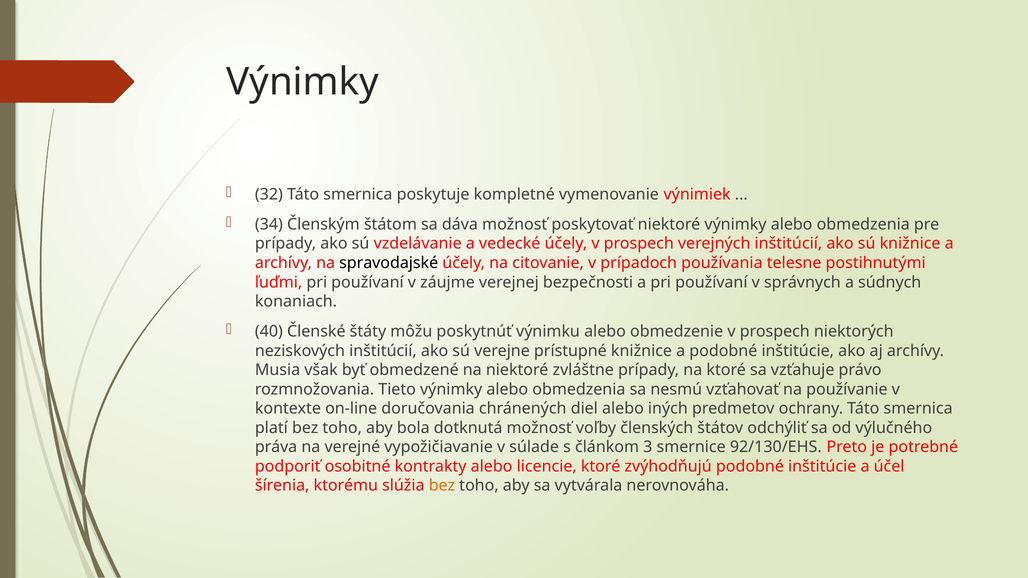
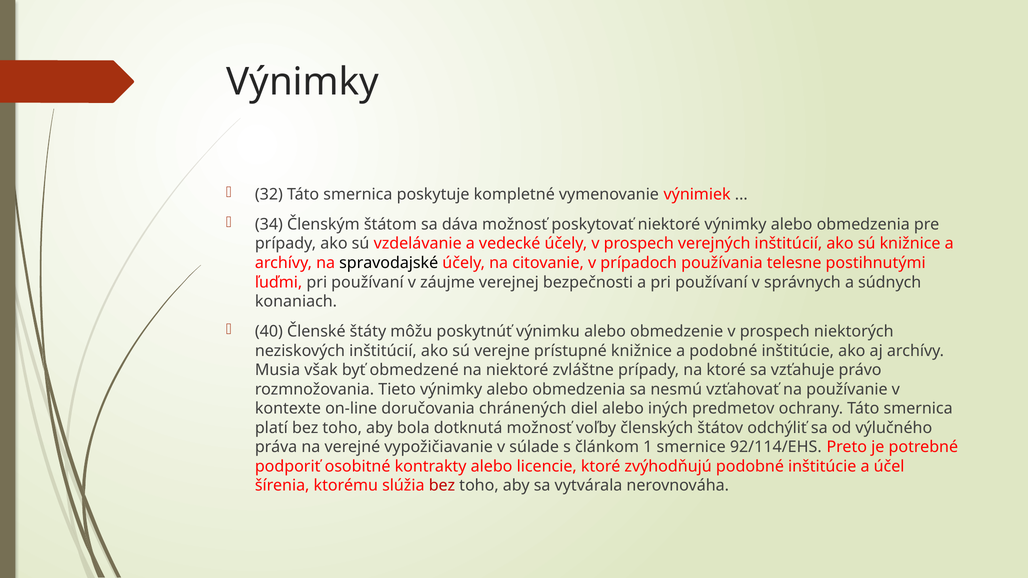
3: 3 -> 1 (648, 447)
92/130/EHS: 92/130/EHS -> 92/114/EHS (776, 447)
bez colour: orange -> red (442, 486)
